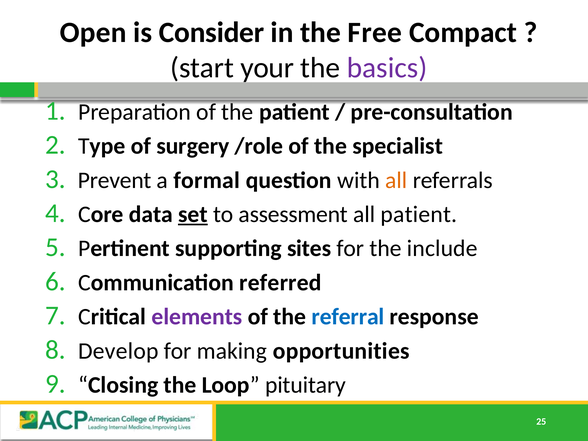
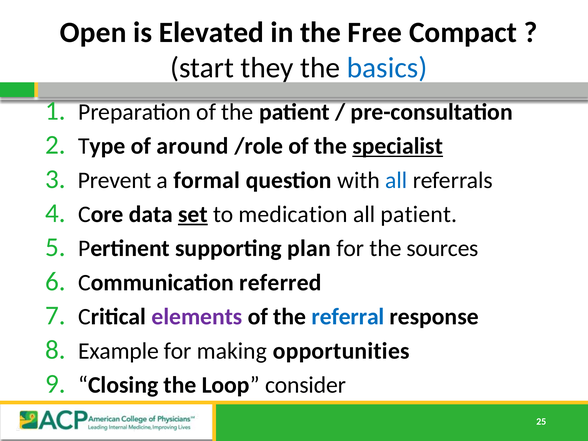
Consider: Consider -> Elevated (211, 32)
your: your -> they (267, 68)
basics colour: purple -> blue (387, 68)
surgery: surgery -> around (193, 146)
specialist underline: none -> present (398, 146)
all colour: orange -> blue (396, 180)
assessment: assessment -> medication (293, 214)
sites: sites -> plan (309, 248)
include: include -> sources (442, 248)
Develop: Develop -> Example (118, 351)
pituitary: pituitary -> consider (306, 385)
